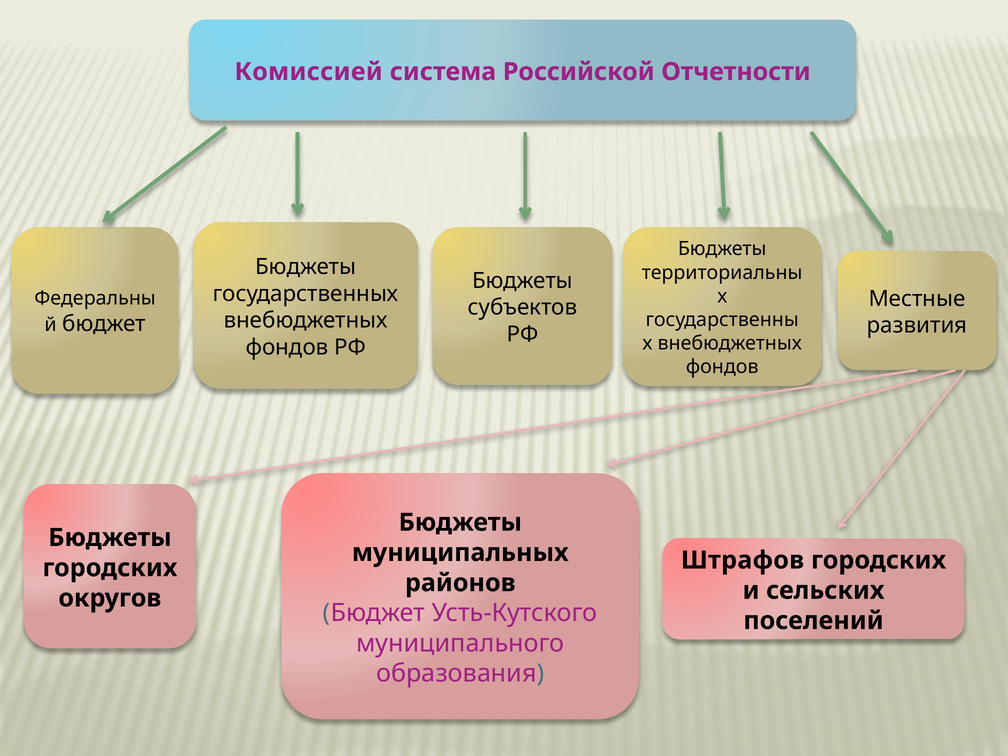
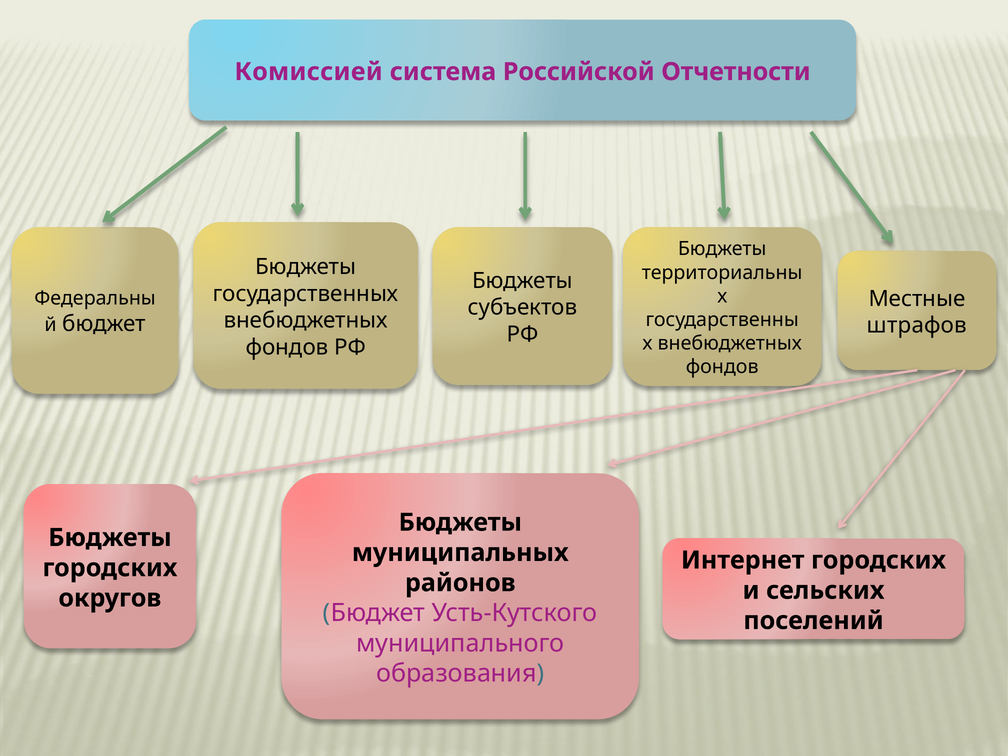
развития: развития -> штрафов (917, 325)
Штрафов: Штрафов -> Интернет (743, 560)
